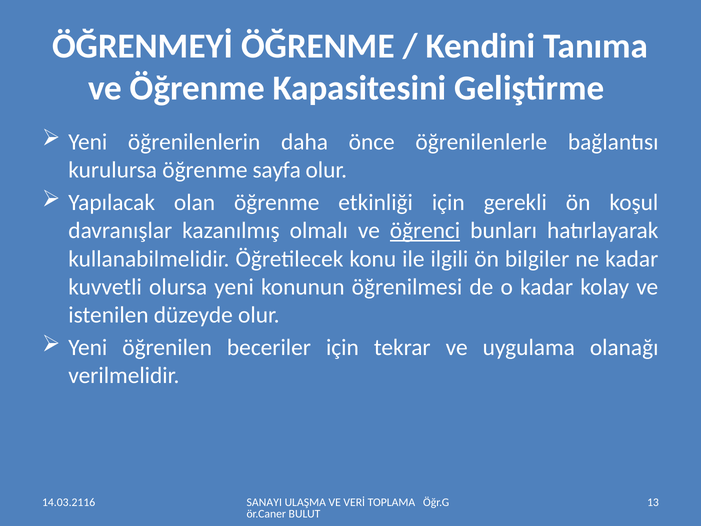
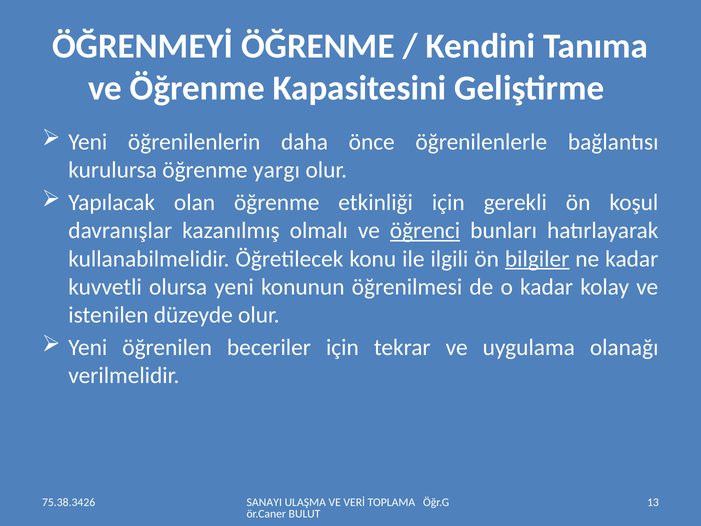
sayfa: sayfa -> yargı (276, 170)
bilgiler underline: none -> present (537, 259)
14.03.2116: 14.03.2116 -> 75.38.3426 (69, 502)
